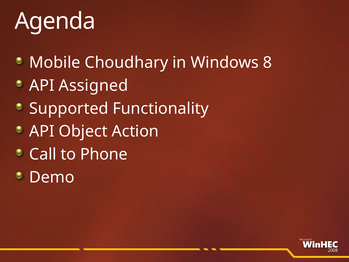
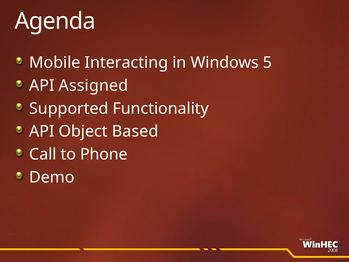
Choudhary: Choudhary -> Interacting (126, 63)
8: 8 -> 5 (268, 63)
Action: Action -> Based (135, 131)
